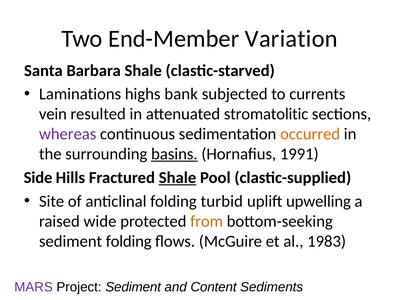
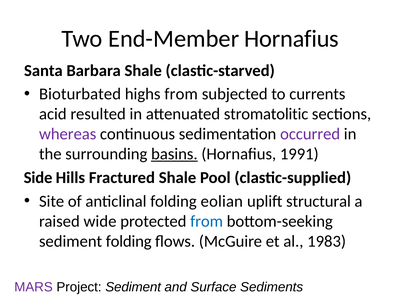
End-Member Variation: Variation -> Hornafius (292, 39)
Laminations: Laminations -> Bioturbated (80, 94)
highs bank: bank -> from (181, 94)
vein: vein -> acid (53, 114)
occurred colour: orange -> purple (310, 134)
Shale underline: present -> none (178, 178)
turbid: turbid -> eolian (222, 201)
upwelling: upwelling -> structural (318, 201)
from colour: orange -> blue (207, 221)
Content: Content -> Surface (213, 287)
